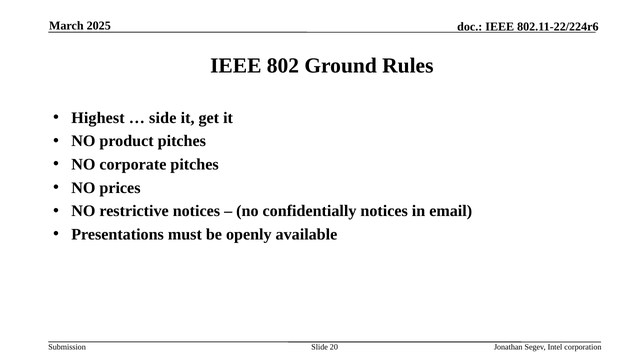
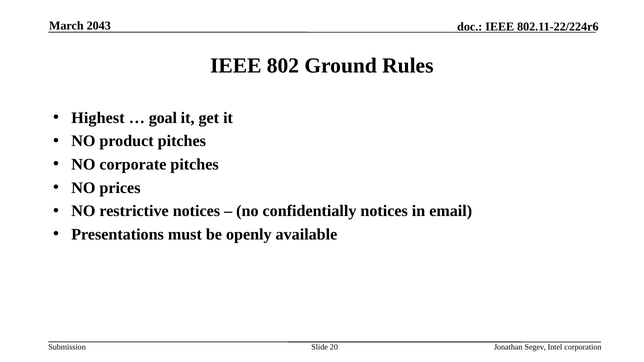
2025: 2025 -> 2043 (99, 26)
side: side -> goal (163, 118)
